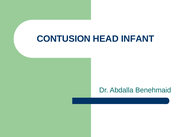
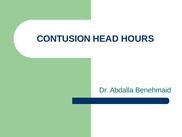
INFANT: INFANT -> HOURS (138, 39)
